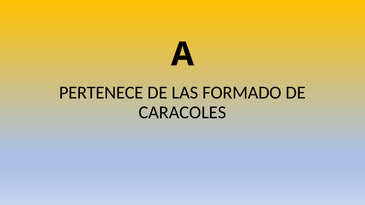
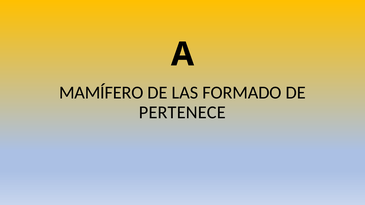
PERTENECE: PERTENECE -> MAMÍFERO (101, 93)
CARACOLES: CARACOLES -> PERTENECE (182, 112)
